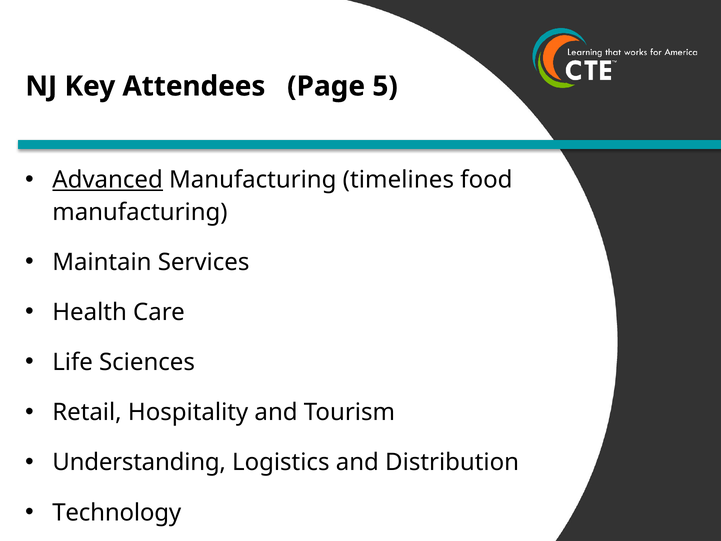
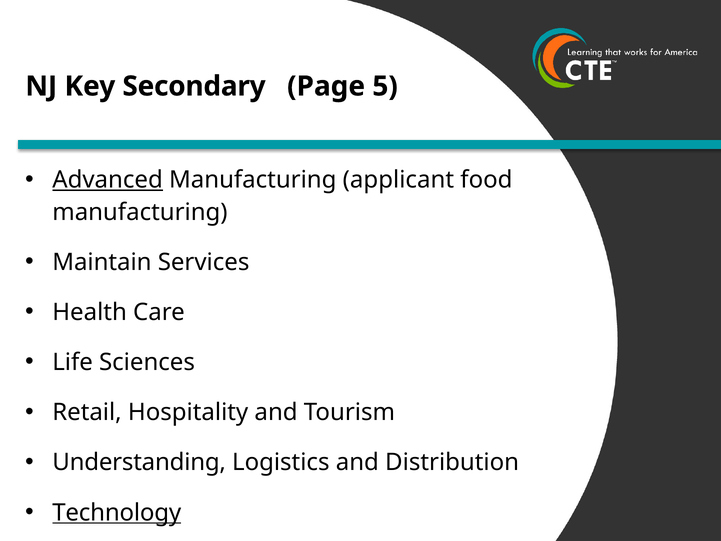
Attendees: Attendees -> Secondary (194, 86)
timelines: timelines -> applicant (398, 180)
Technology underline: none -> present (117, 512)
